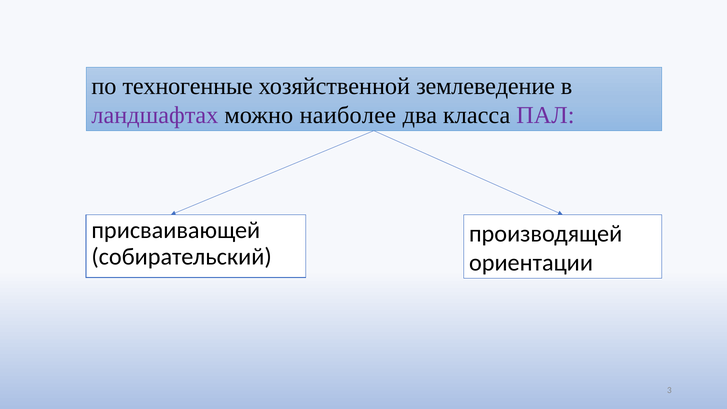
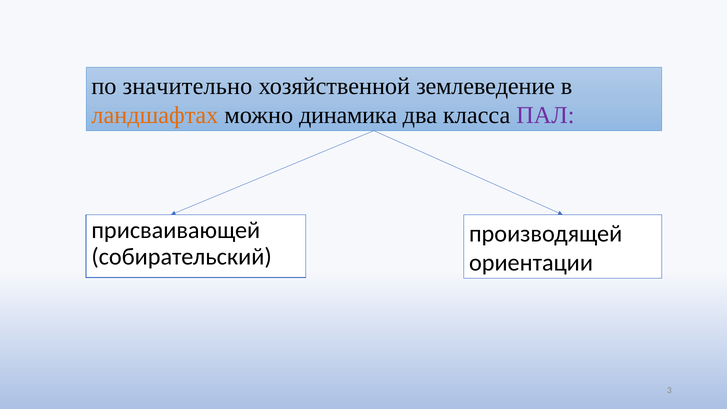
техногенные: техногенные -> значительно (187, 86)
ландшафтах colour: purple -> orange (155, 115)
наиболее: наиболее -> динамика (348, 115)
